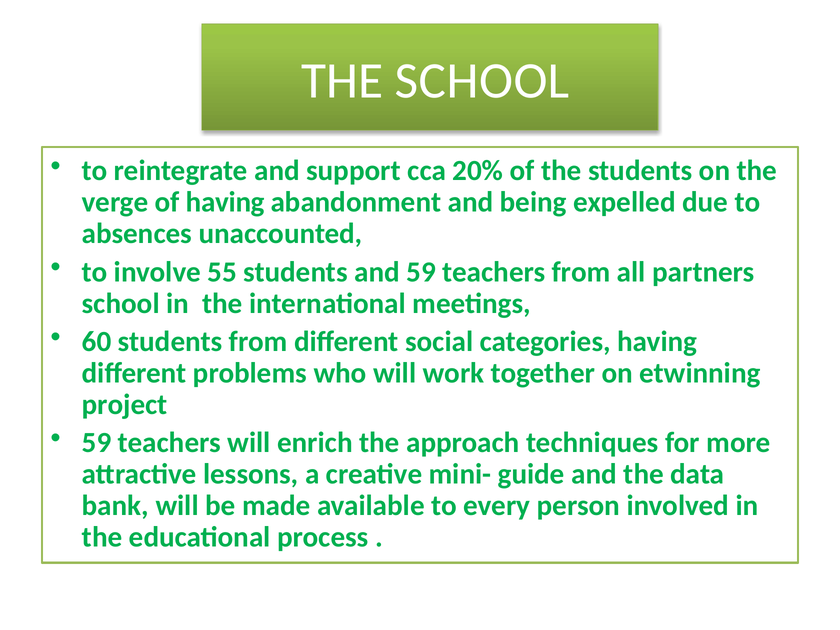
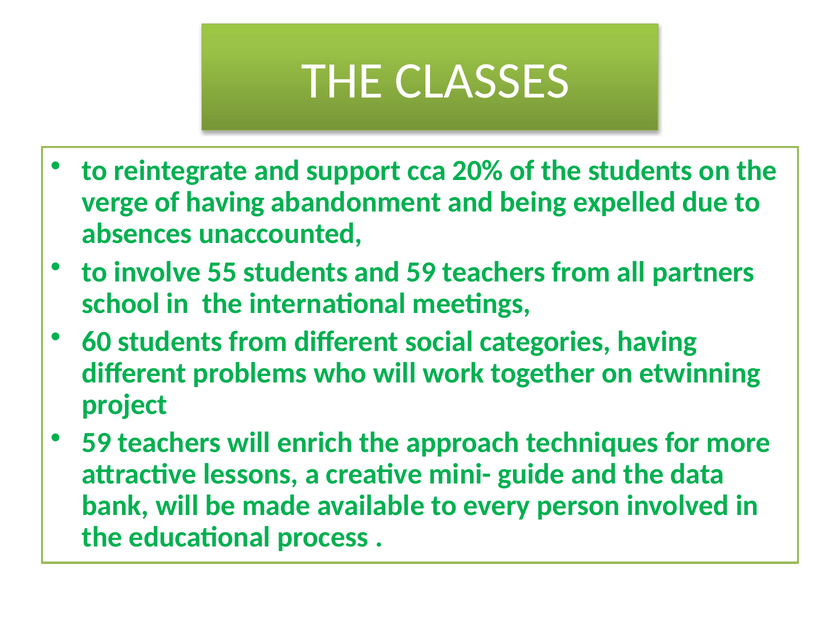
THE SCHOOL: SCHOOL -> CLASSES (482, 81)
